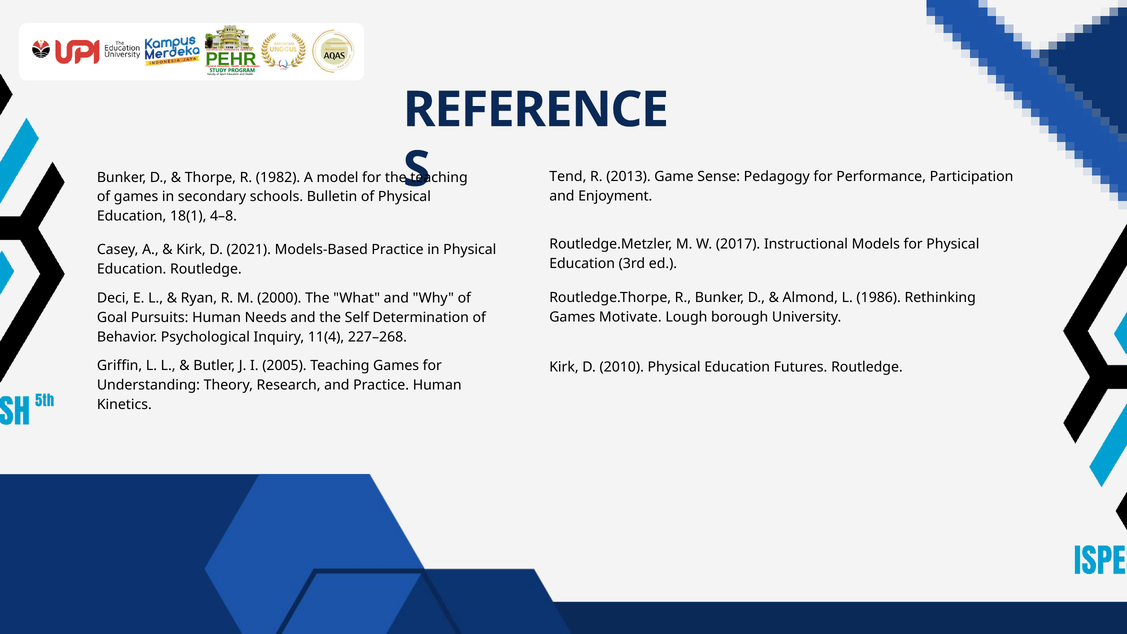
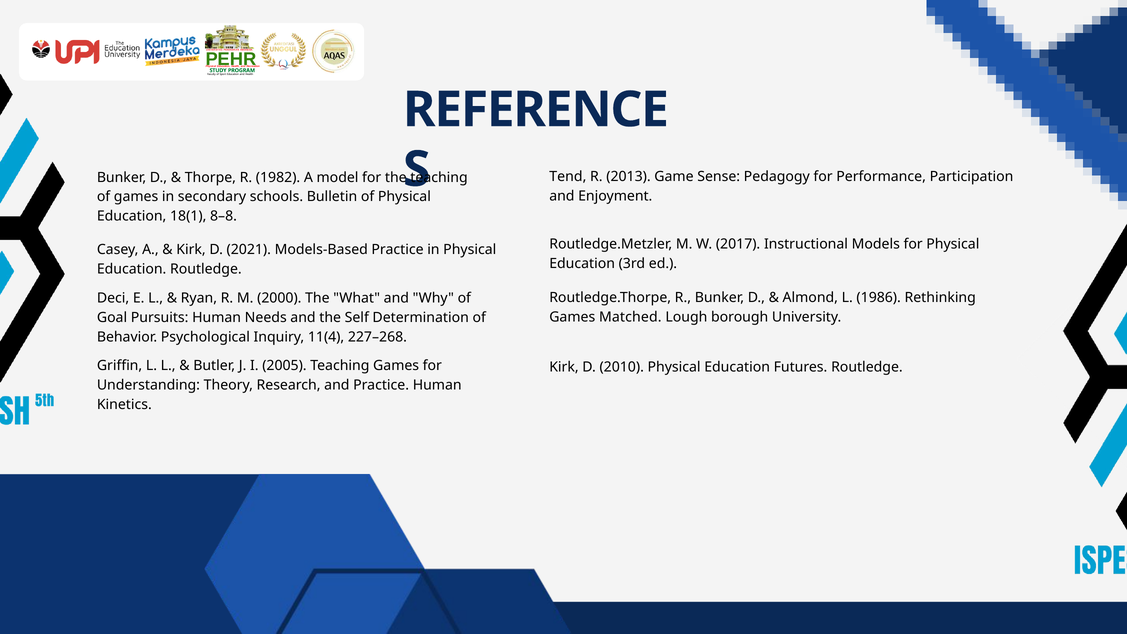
4–8: 4–8 -> 8–8 (224, 216)
Motivate: Motivate -> Matched (630, 317)
